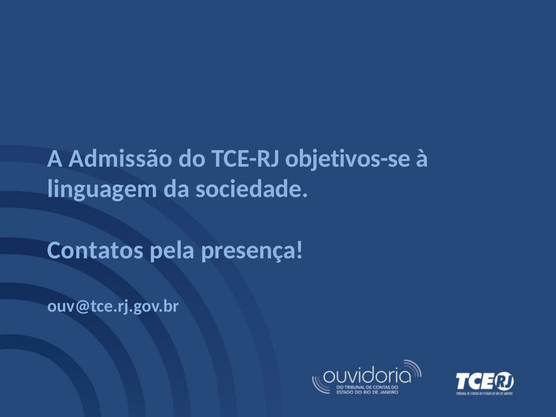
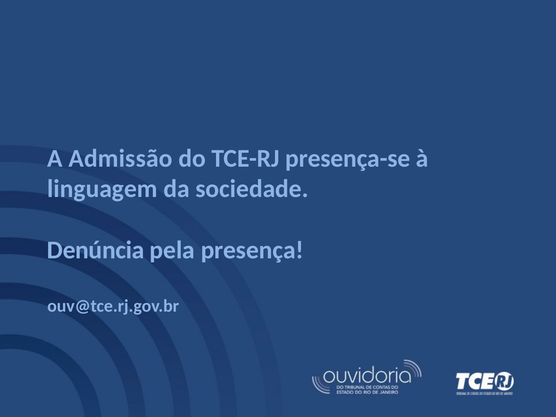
objetivos-se: objetivos-se -> presença-se (348, 158)
Contatos: Contatos -> Denúncia (96, 250)
